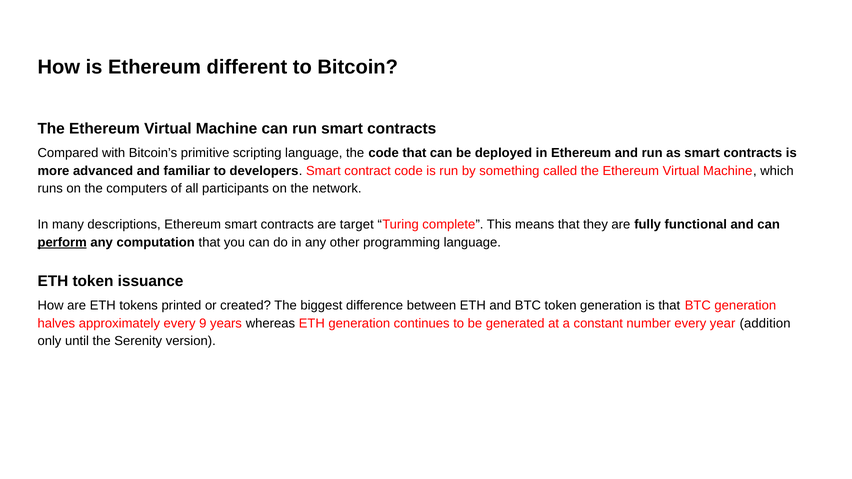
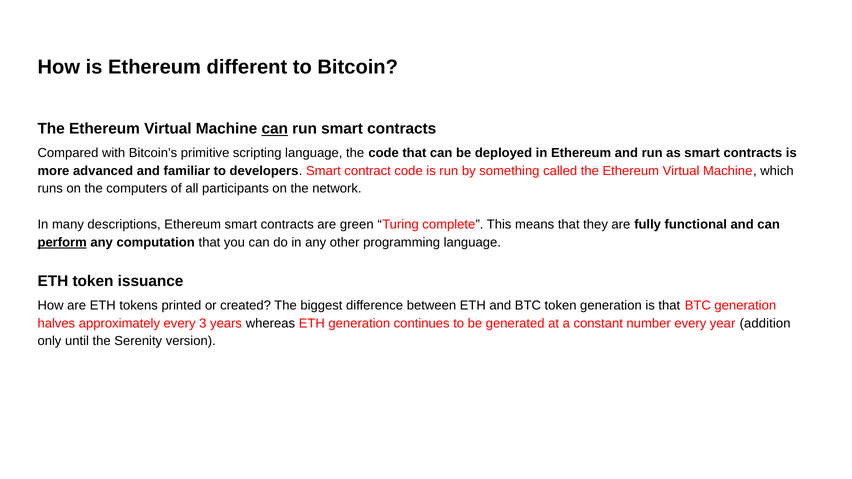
can underline: none -> present (275, 129)
target: target -> green (357, 225)
9: 9 -> 3 (203, 323)
